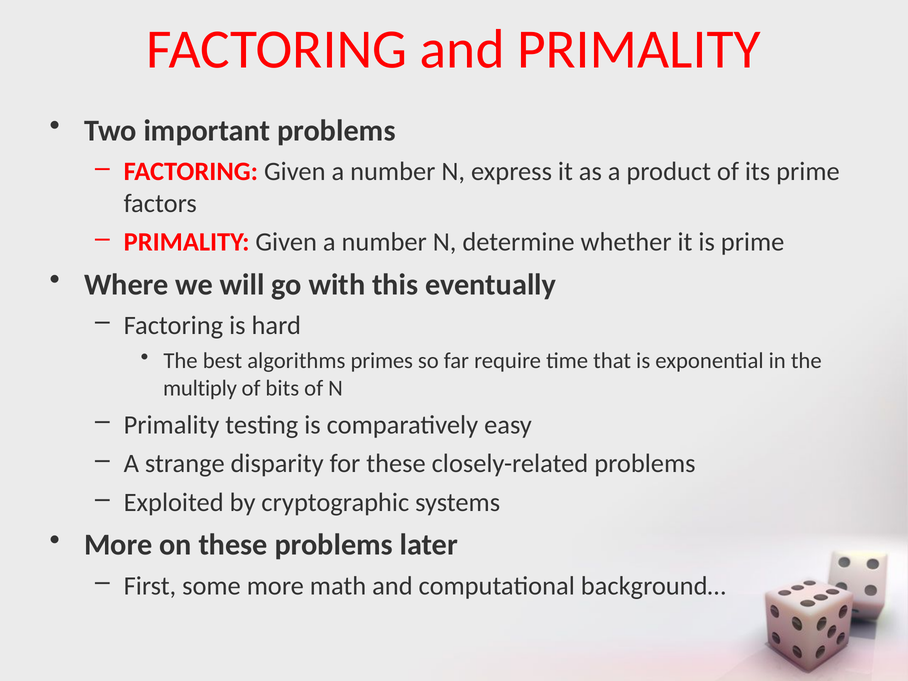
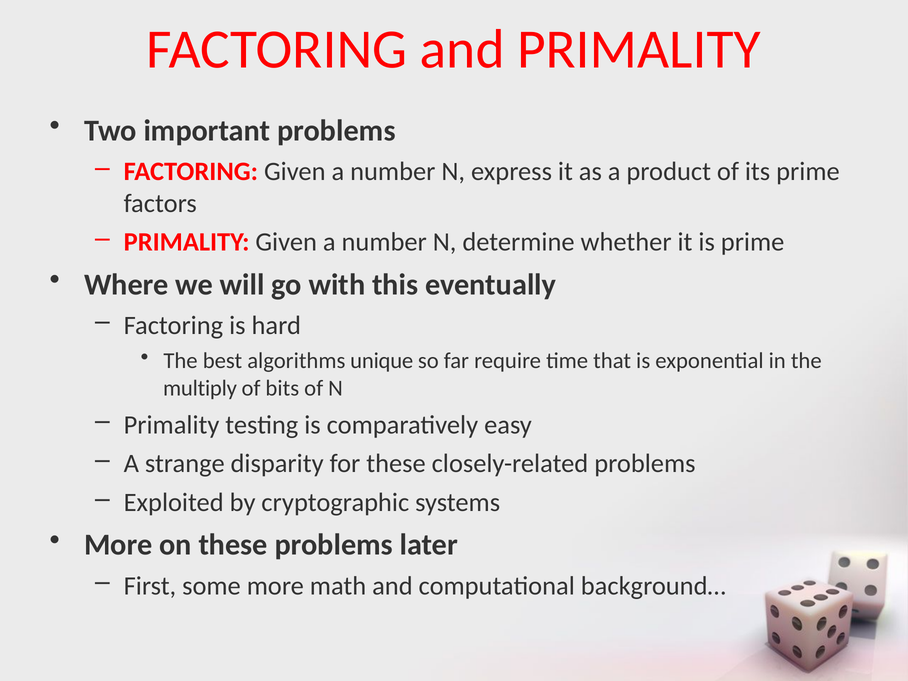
primes: primes -> unique (382, 361)
